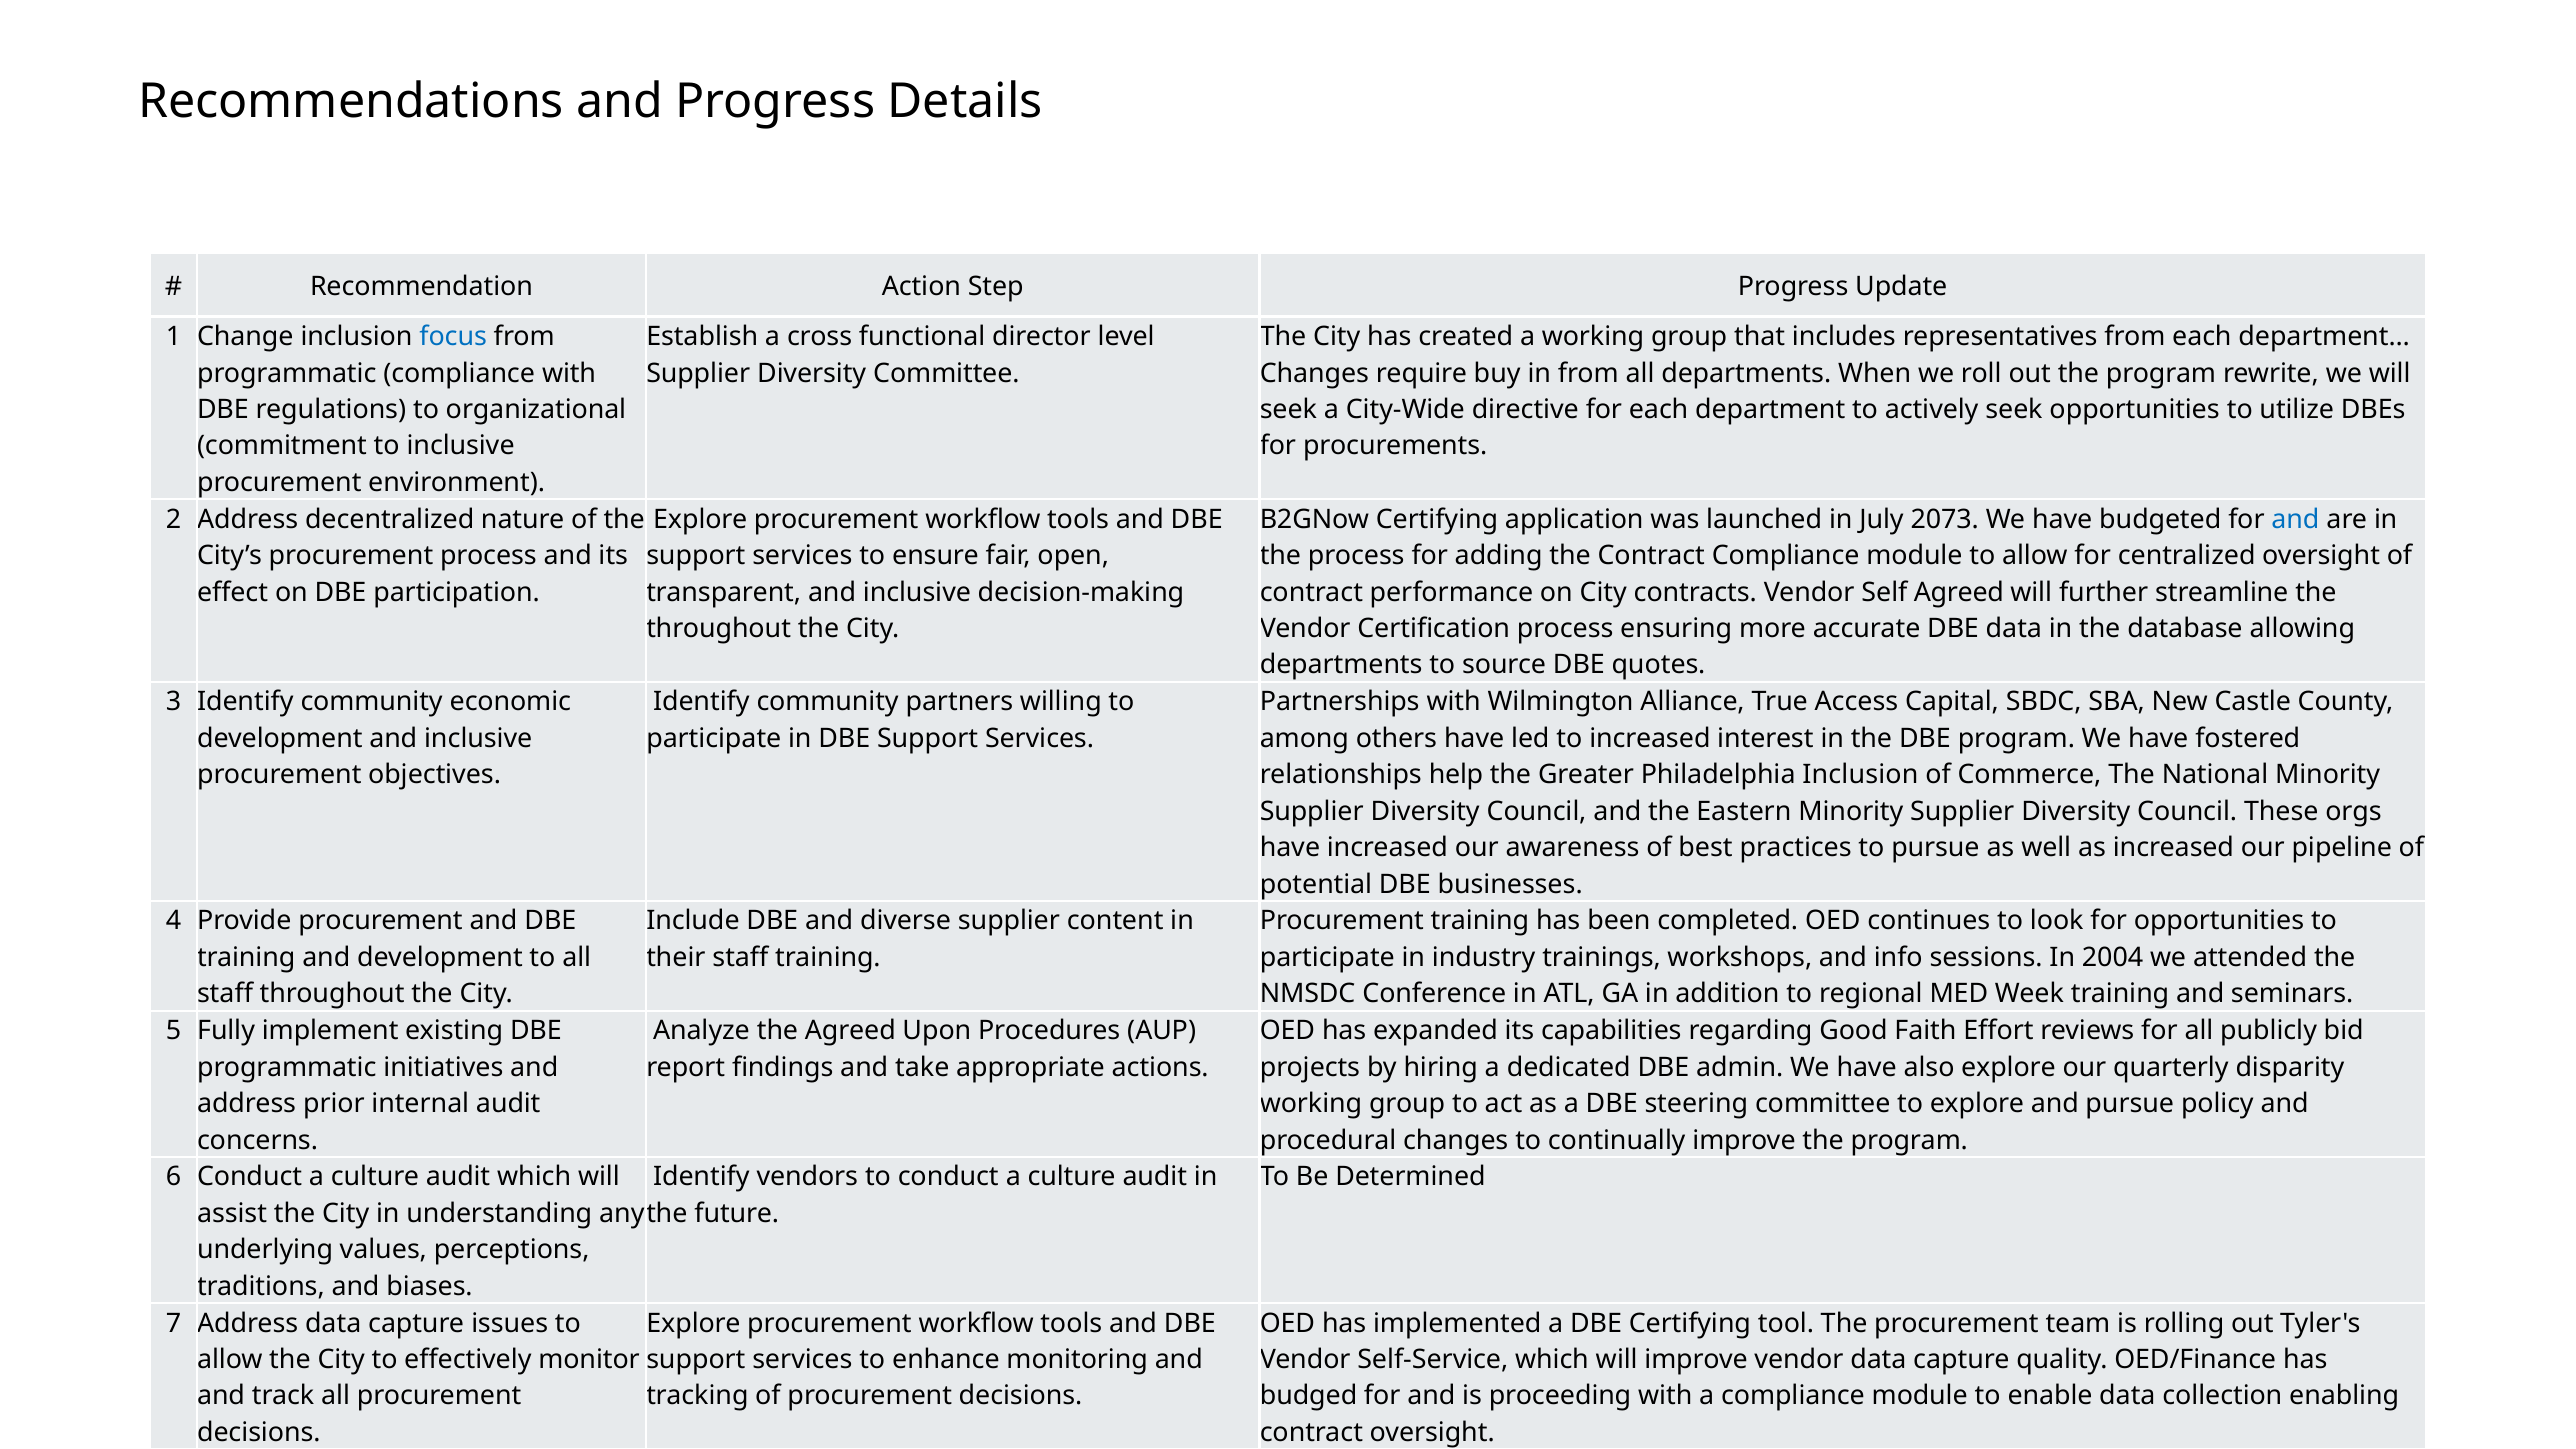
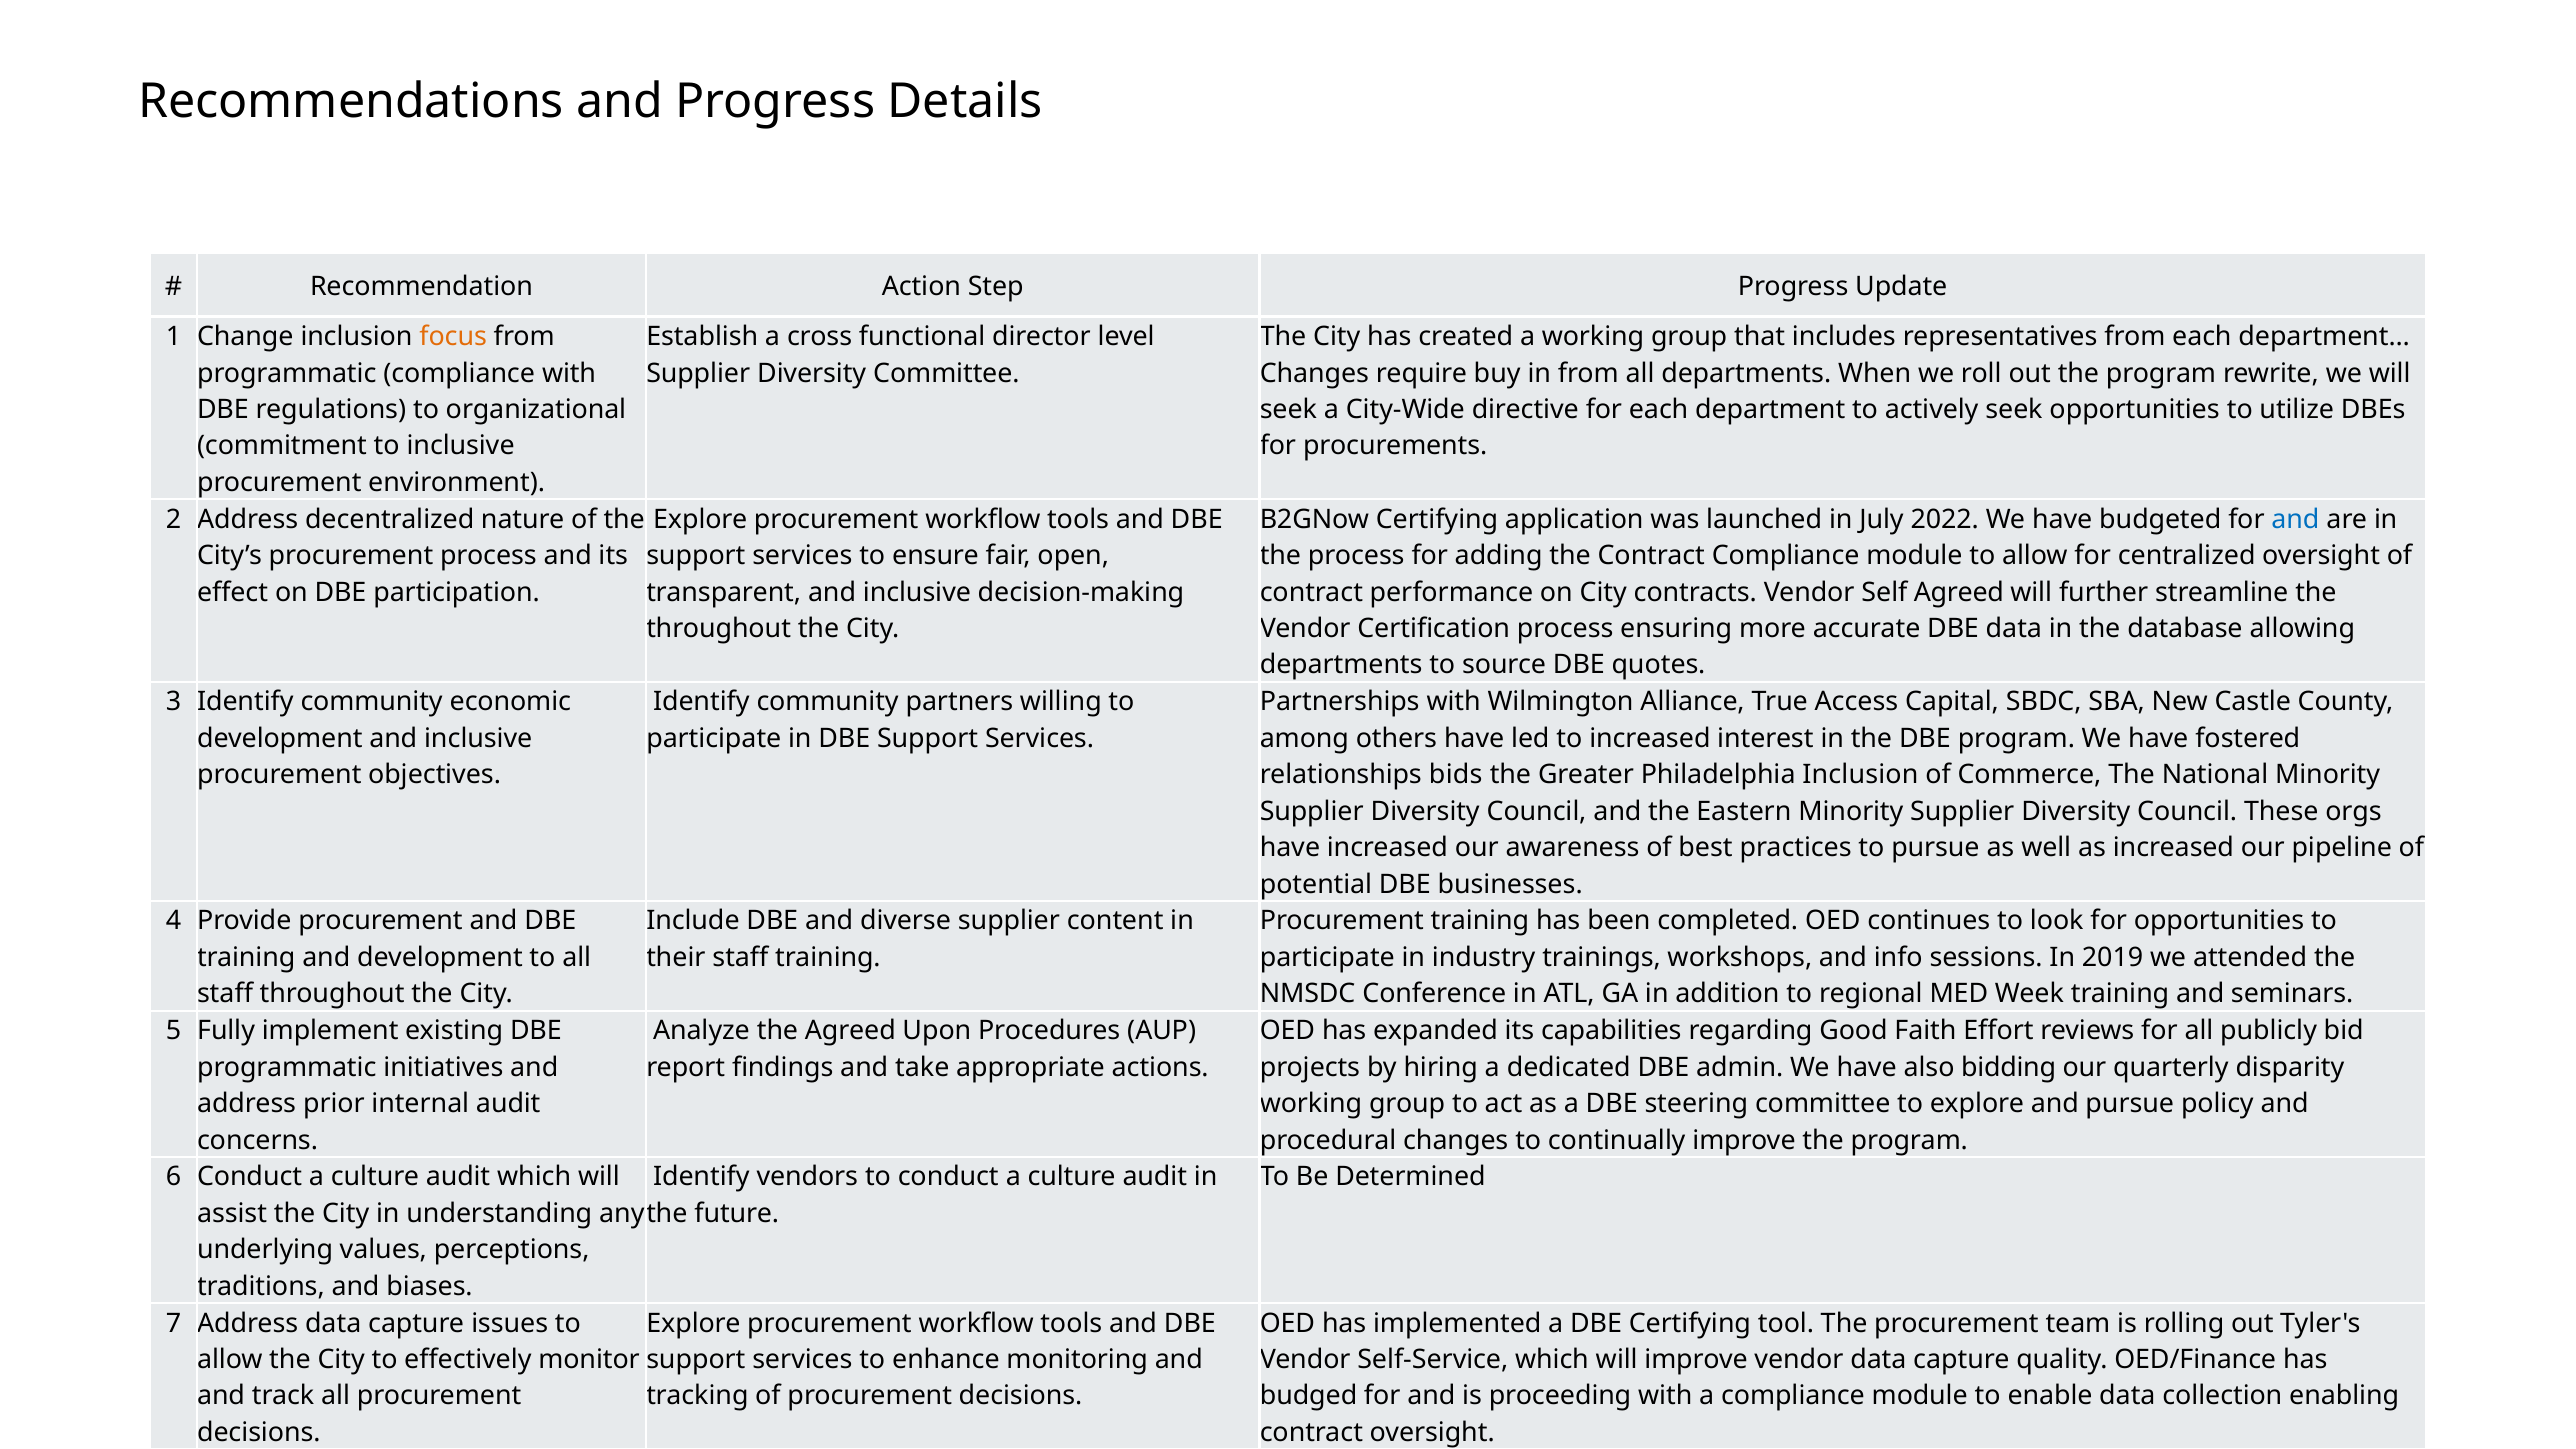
focus colour: blue -> orange (453, 337)
2073: 2073 -> 2022 (1945, 519)
relationships help: help -> bids (1456, 775)
2004: 2004 -> 2019 (2113, 958)
also explore: explore -> bidding (2009, 1067)
